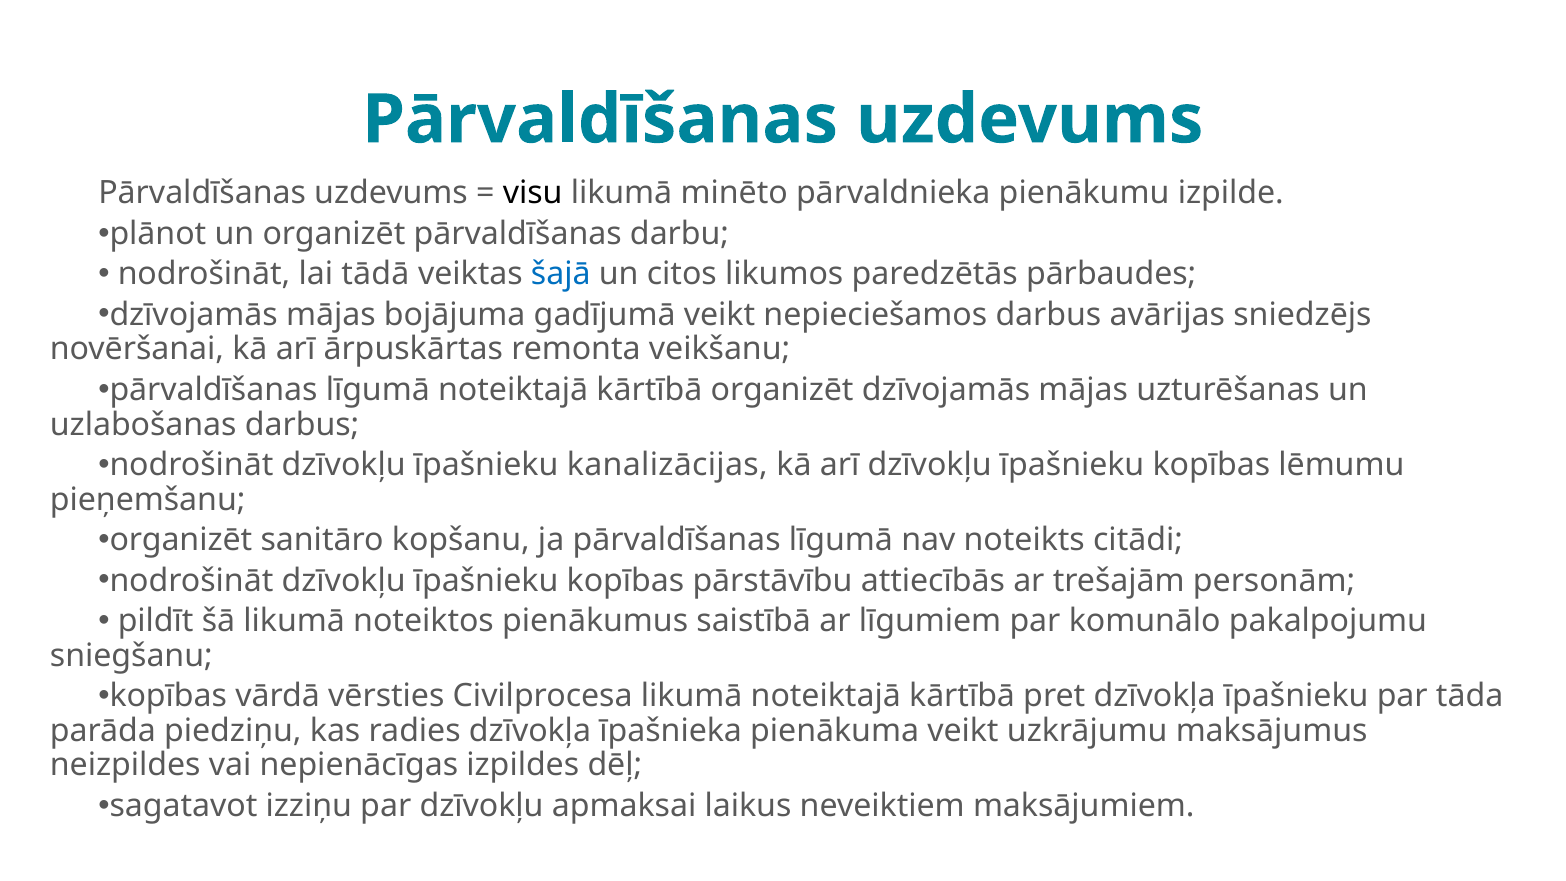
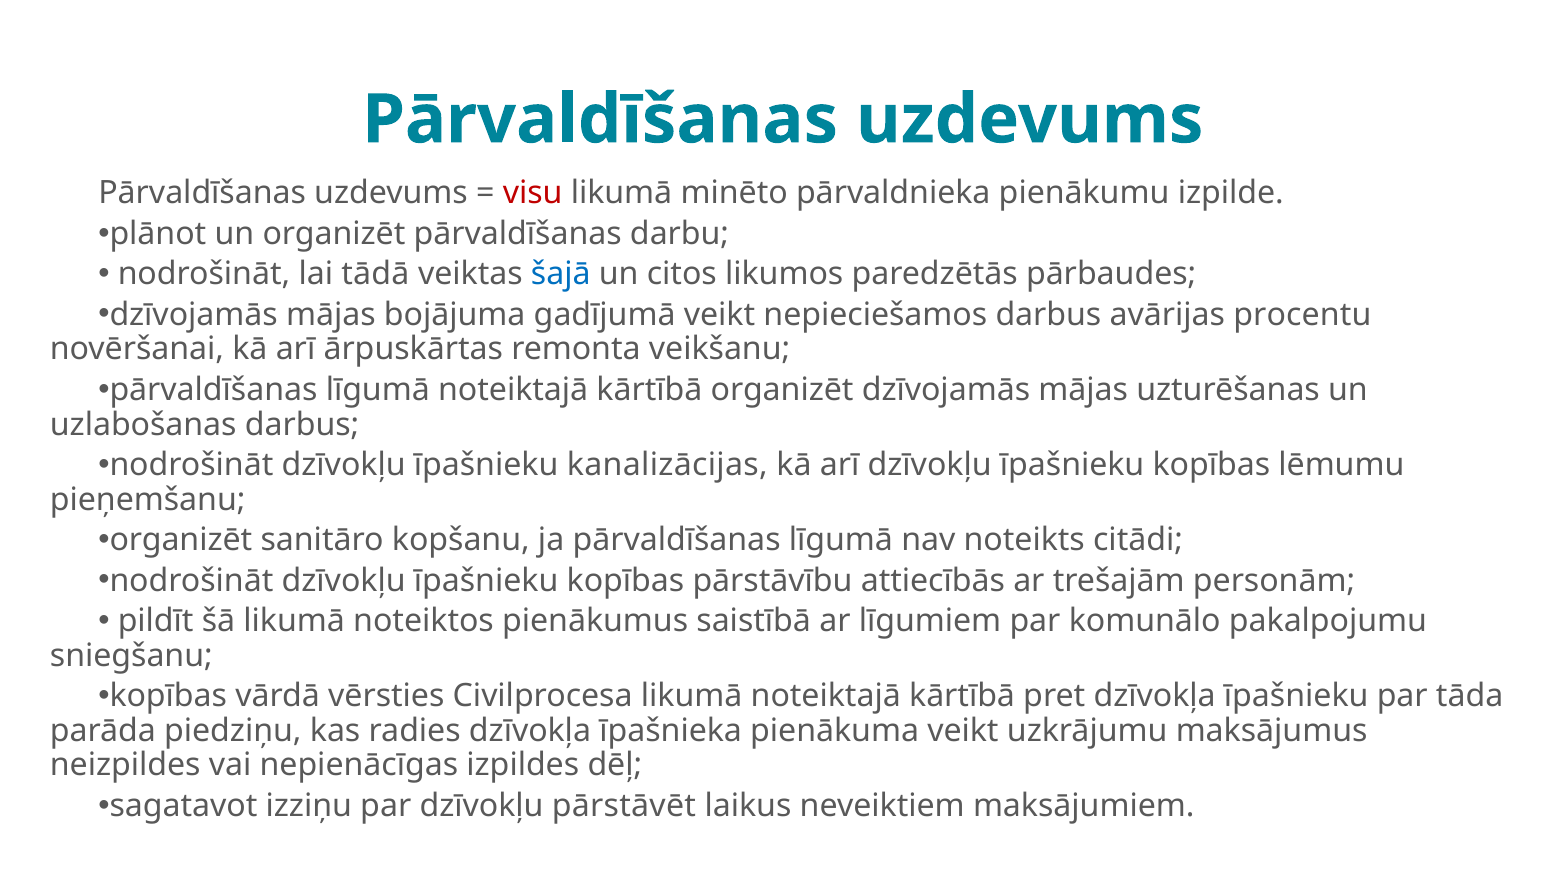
visu colour: black -> red (533, 193)
sniedzējs: sniedzējs -> procentu (1302, 315)
apmaksai: apmaksai -> pārstāvēt (624, 806)
